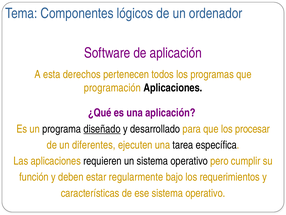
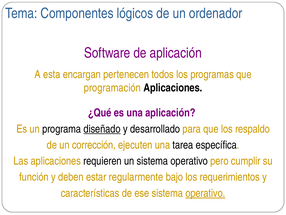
derechos: derechos -> encargan (82, 74)
procesar: procesar -> respaldo (252, 129)
diferentes: diferentes -> corrección (94, 145)
operativo underline: none -> present (205, 193)
